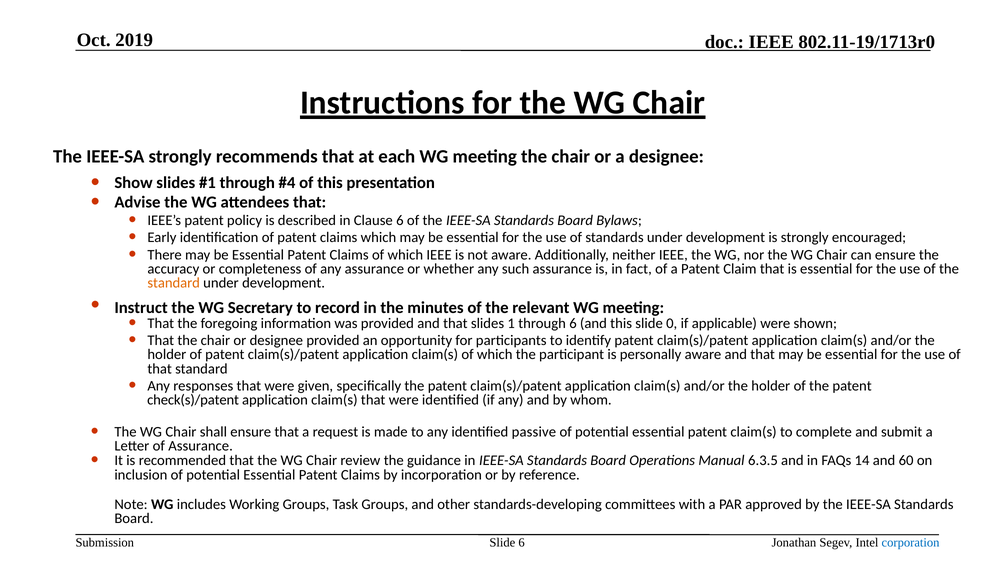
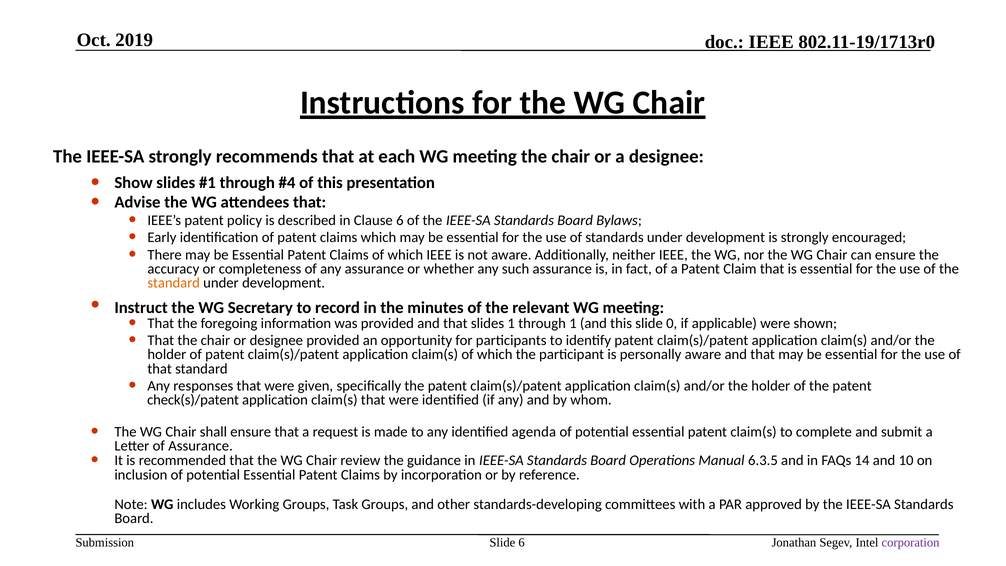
through 6: 6 -> 1 (573, 323)
passive: passive -> agenda (534, 432)
60: 60 -> 10 (906, 460)
corporation colour: blue -> purple (911, 543)
